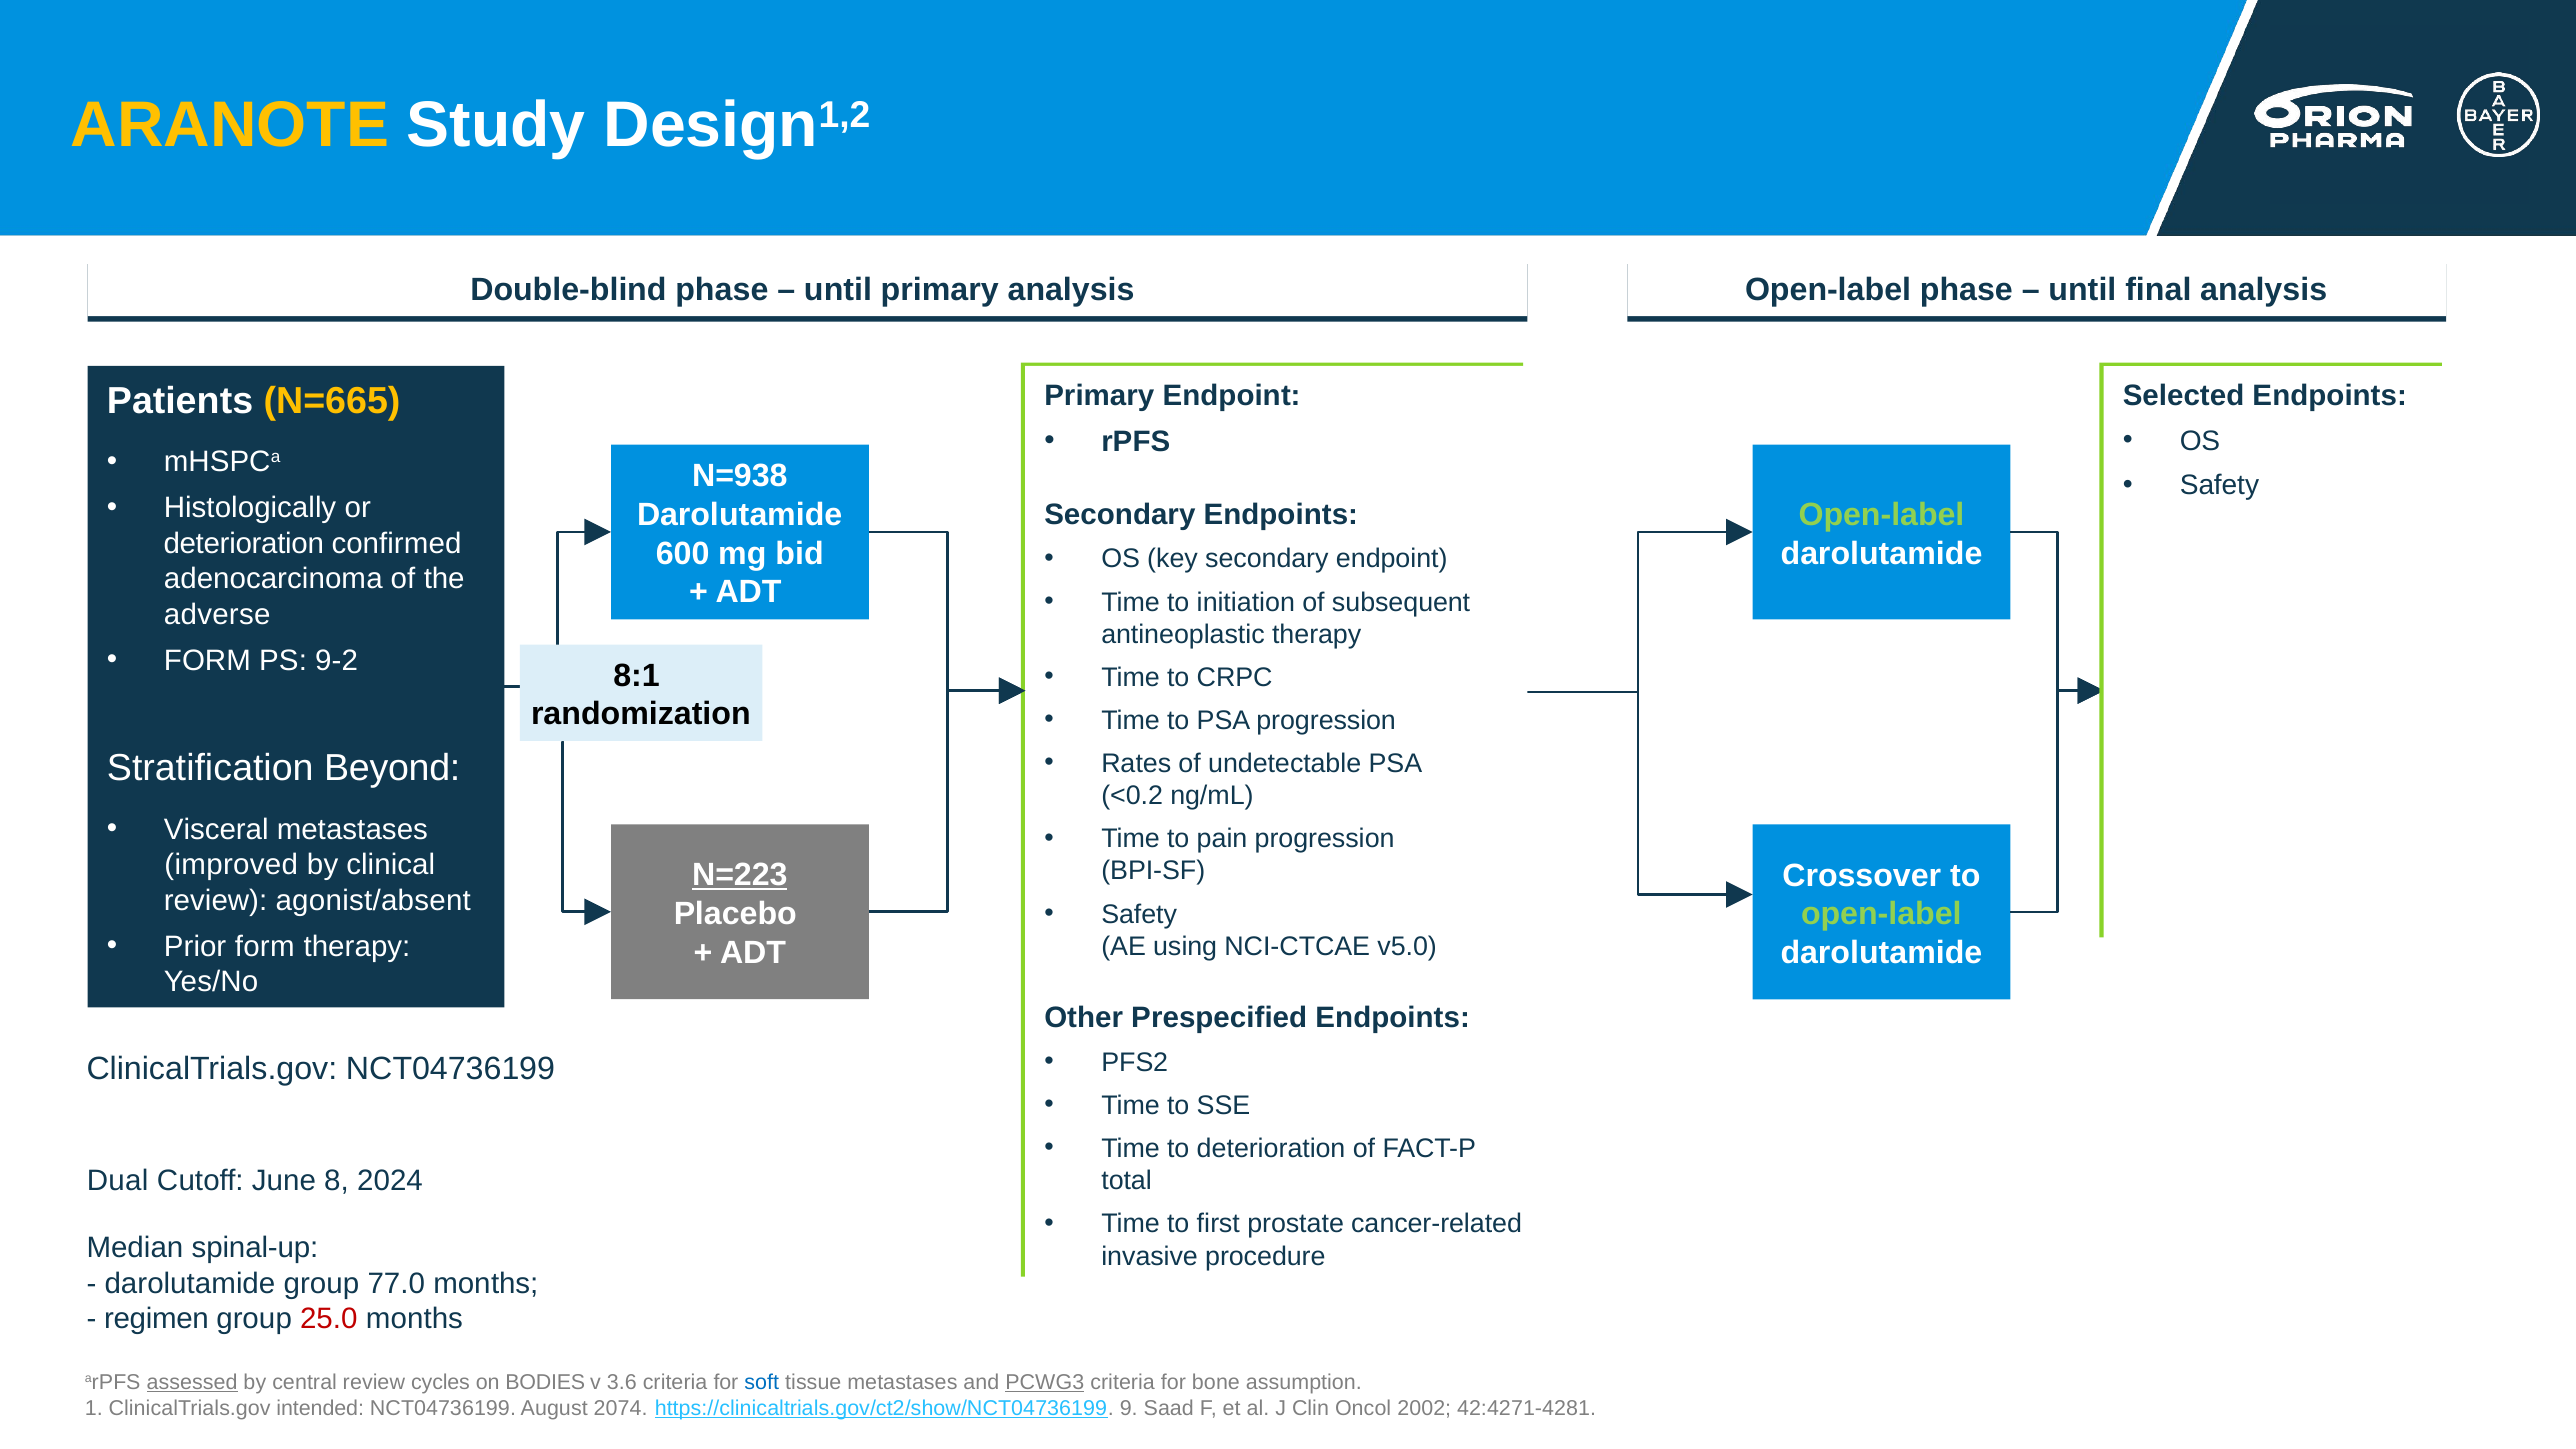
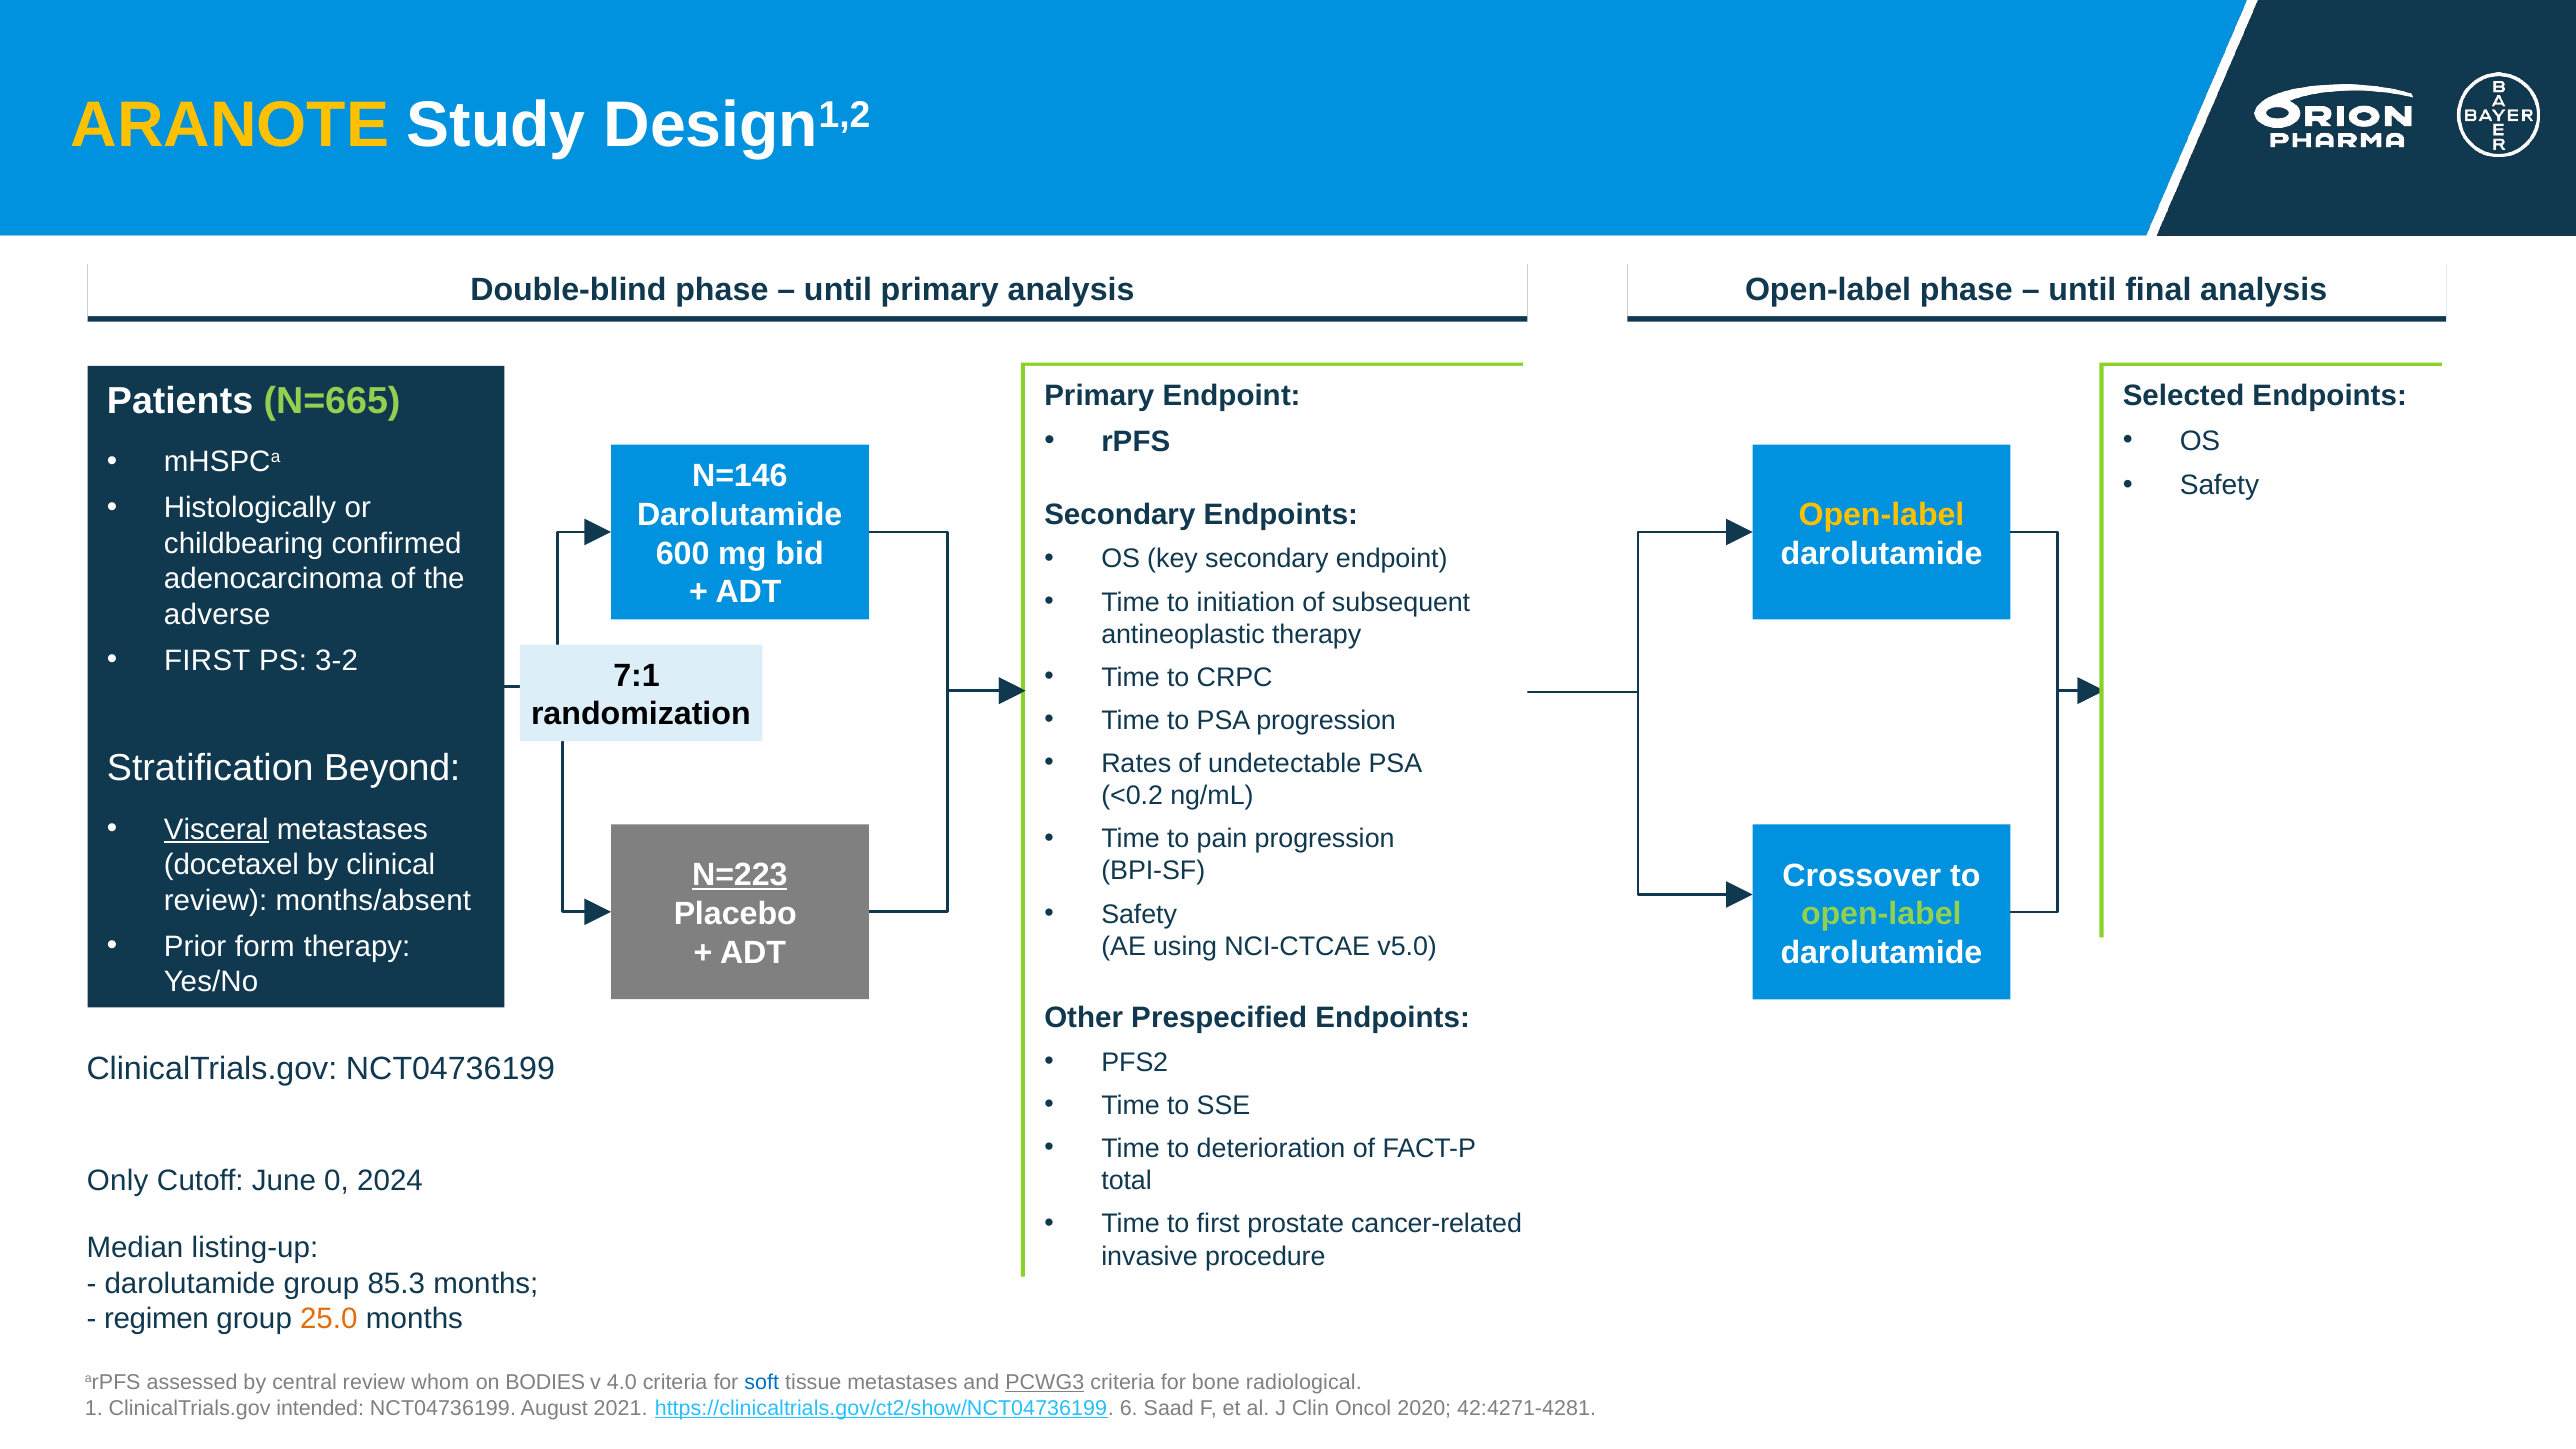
N=665 colour: yellow -> light green (332, 401)
N=938: N=938 -> N=146 (740, 476)
Open-label colour: light green -> yellow (1881, 515)
deterioration: deterioration -> childbearing (244, 544)
FORM: FORM -> FIRST (207, 661)
9-2: 9-2 -> 3-2 (337, 661)
8:1: 8:1 -> 7:1 (637, 676)
Visceral underline: none -> present (216, 830)
improved: improved -> docetaxel (231, 865)
agonist/absent: agonist/absent -> months/absent (373, 900)
Dual: Dual -> Only (118, 1180)
8: 8 -> 0 (337, 1180)
spinal-up: spinal-up -> listing-up (255, 1248)
77.0: 77.0 -> 85.3 (396, 1283)
25.0 colour: red -> orange (329, 1319)
assessed underline: present -> none (192, 1382)
cycles: cycles -> whom (440, 1382)
3.6: 3.6 -> 4.0 (622, 1382)
assumption: assumption -> radiological (1304, 1382)
2074: 2074 -> 2021 (621, 1408)
9: 9 -> 6 (1129, 1408)
2002: 2002 -> 2020 (1424, 1408)
